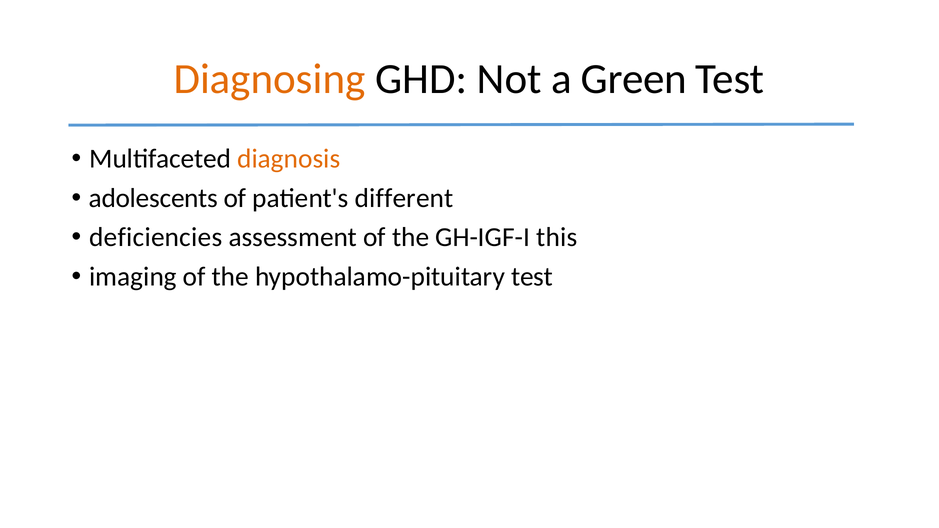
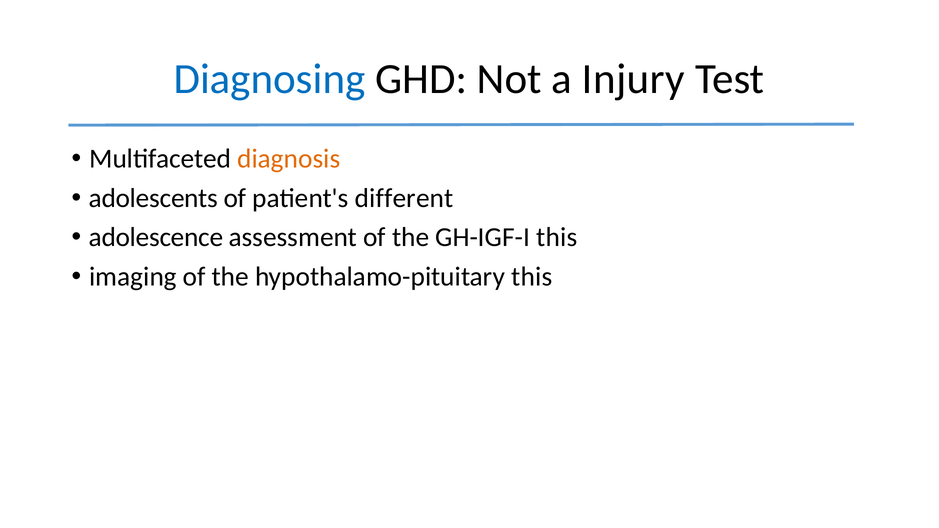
Diagnosing colour: orange -> blue (270, 79)
Green: Green -> Injury (633, 79)
deficiencies: deficiencies -> adolescence (156, 238)
hypothalamo-pituitary test: test -> this (532, 277)
